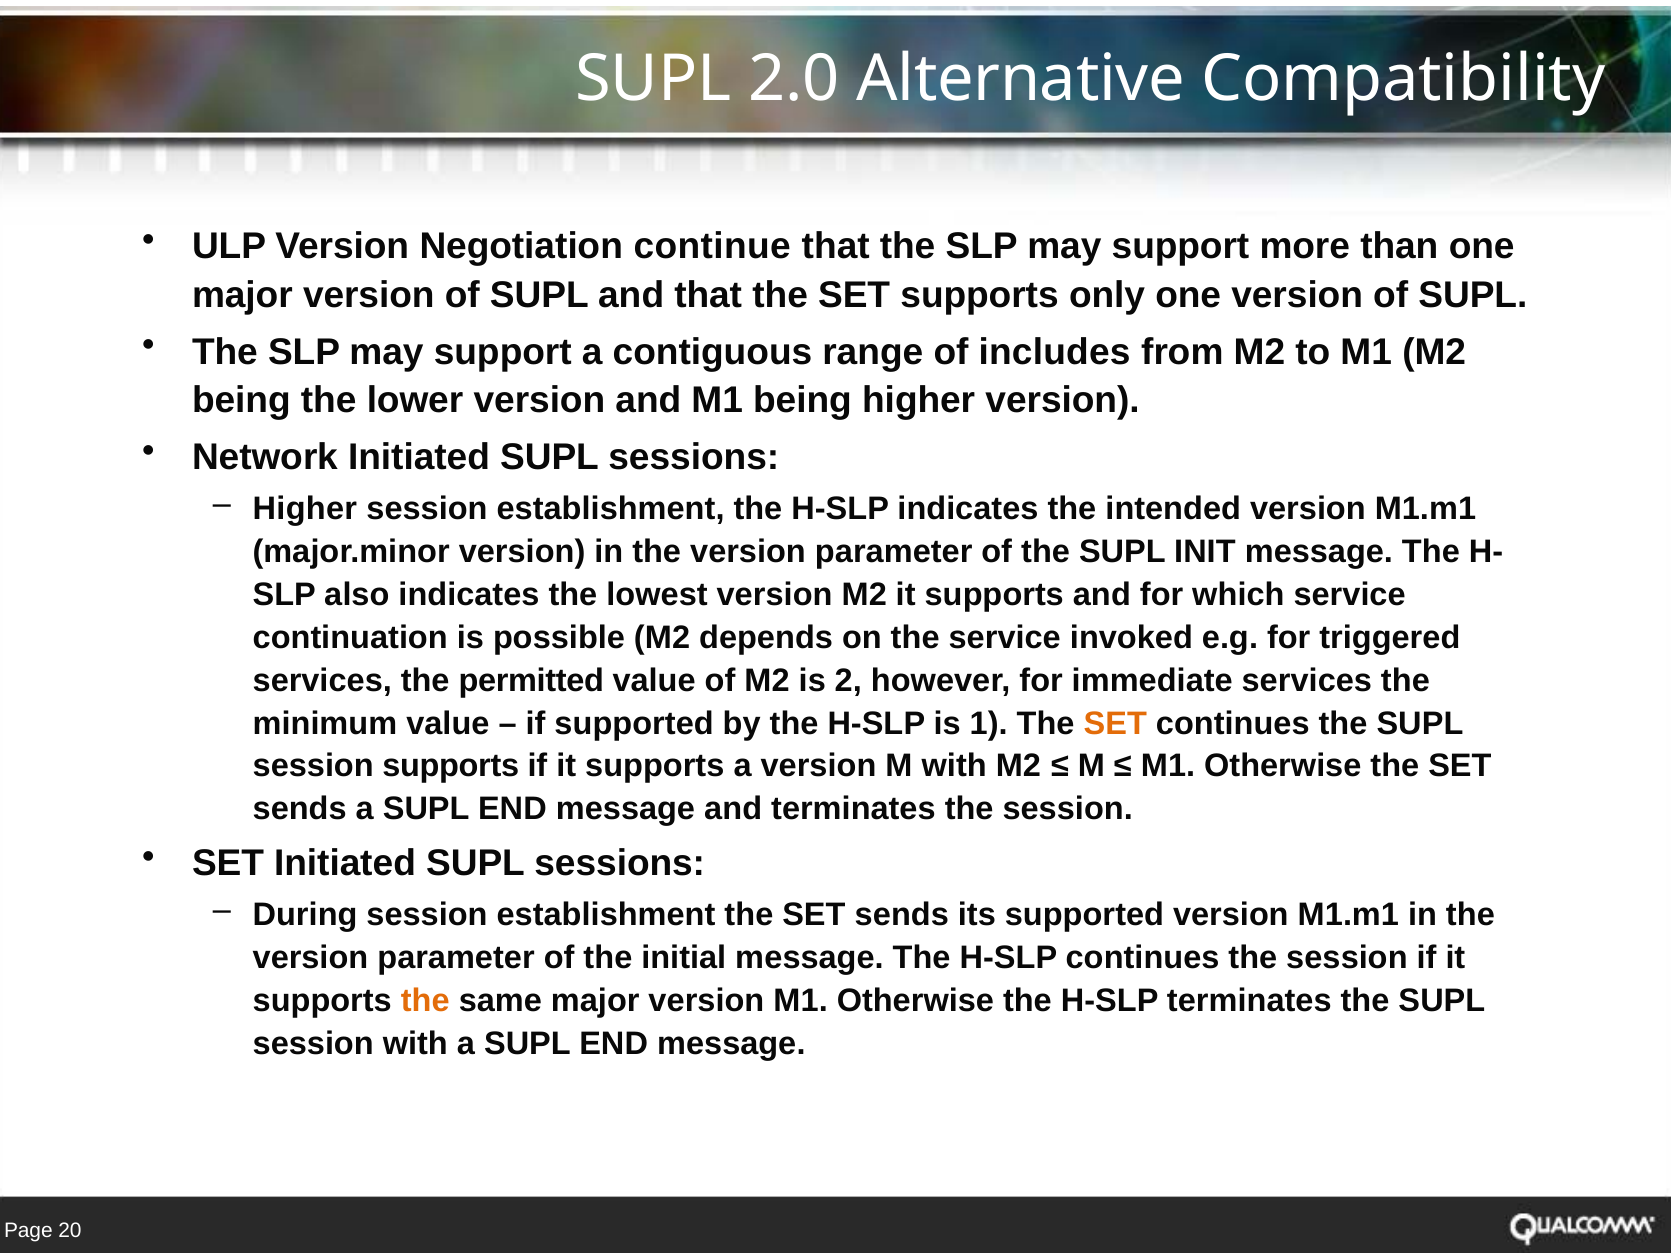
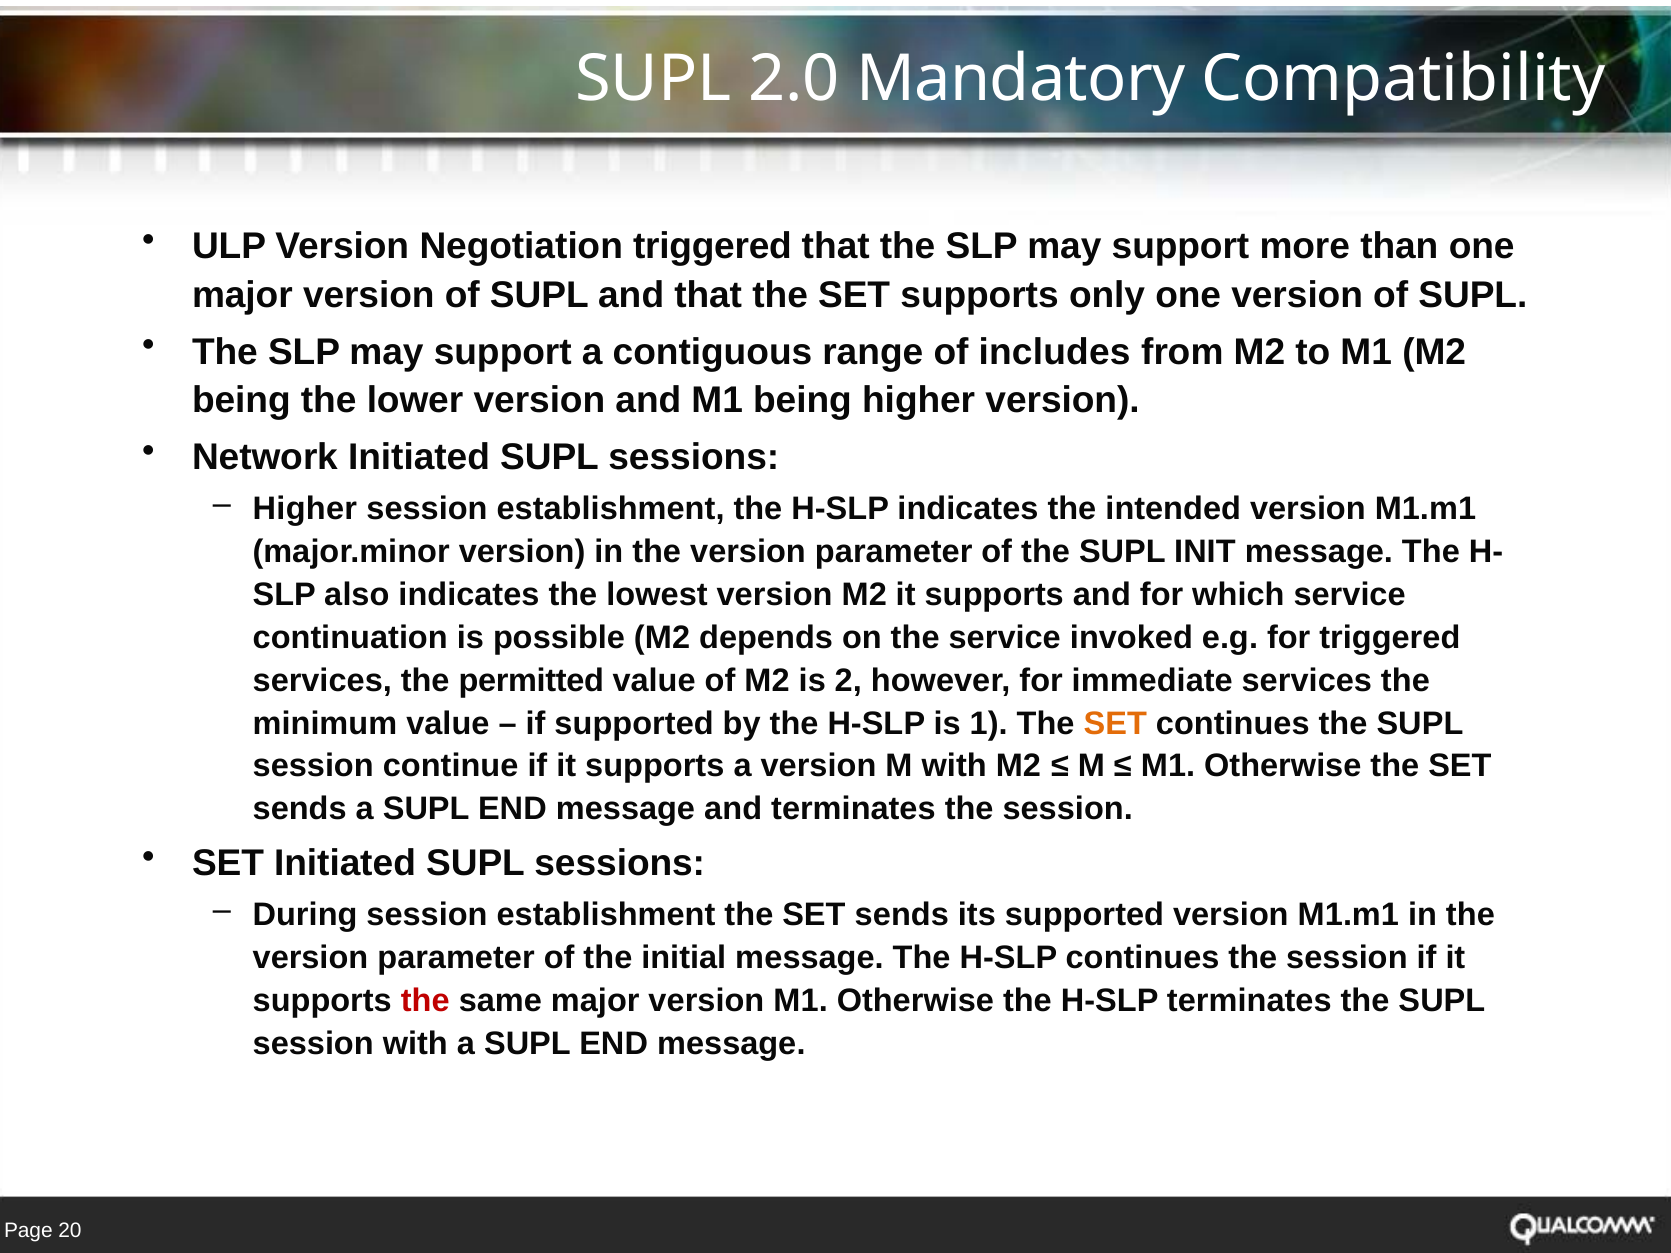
Alternative: Alternative -> Mandatory (1021, 80)
Negotiation continue: continue -> triggered (712, 247)
session supports: supports -> continue (451, 766)
the colour: orange -> red (425, 1001)
